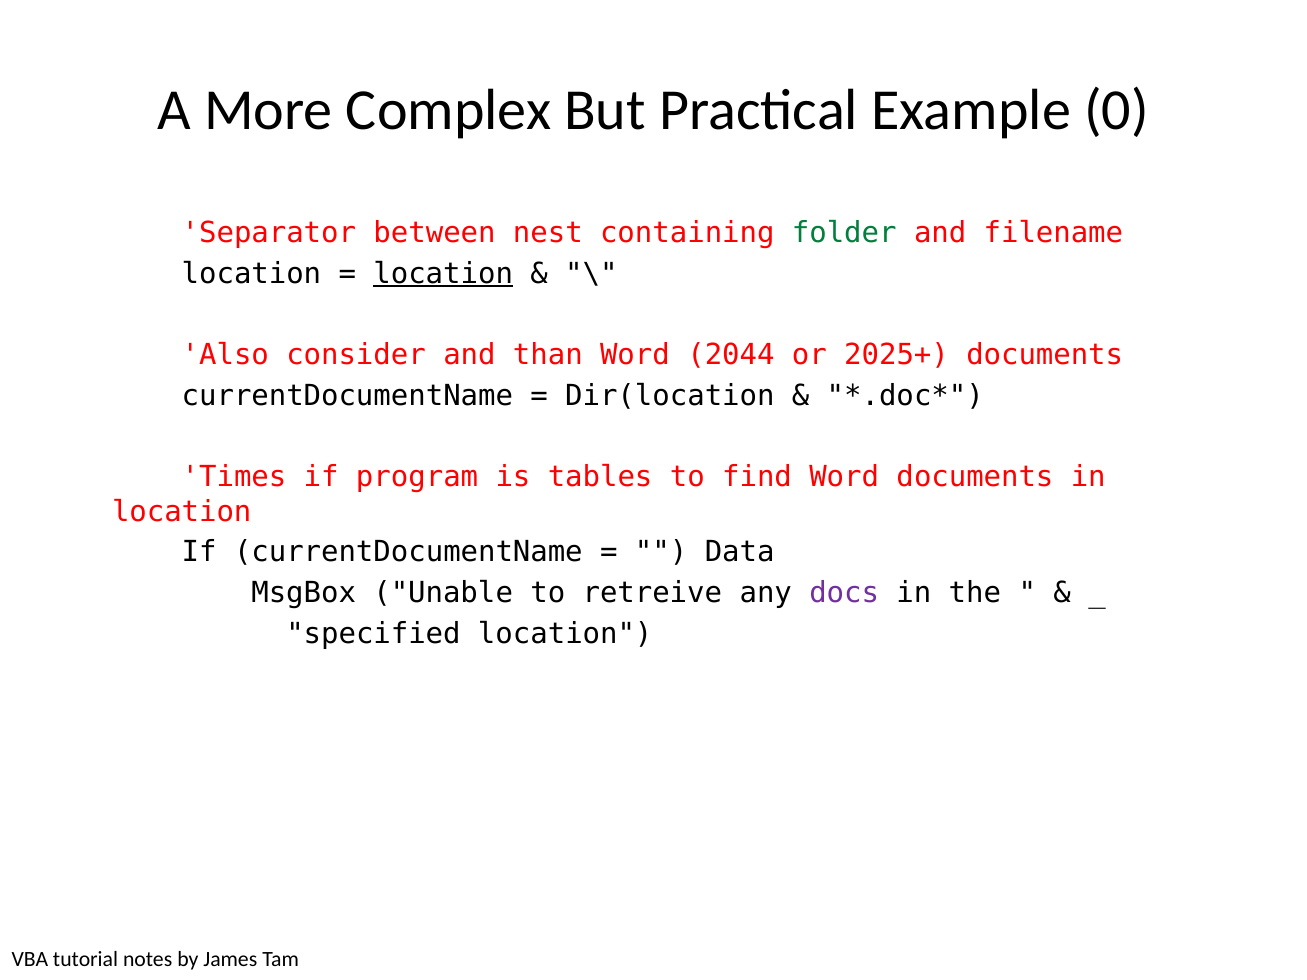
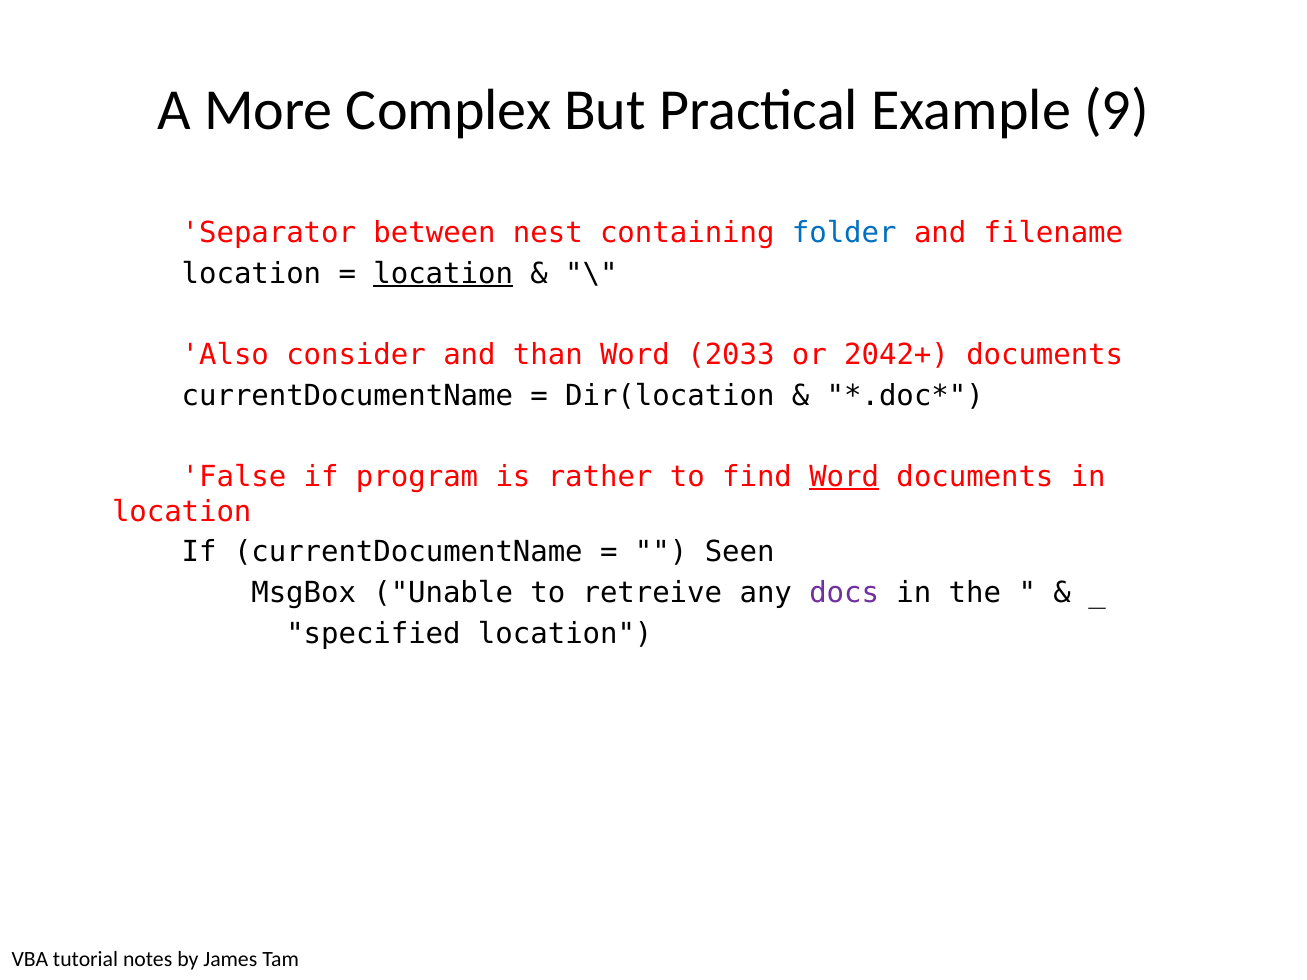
0: 0 -> 9 (1116, 111)
folder colour: green -> blue (844, 233)
2044: 2044 -> 2033 (731, 355)
2025+: 2025+ -> 2042+ (897, 355)
Times: Times -> False (234, 477)
tables: tables -> rather (600, 477)
Word underline: none -> present (844, 477)
Data: Data -> Seen (740, 552)
